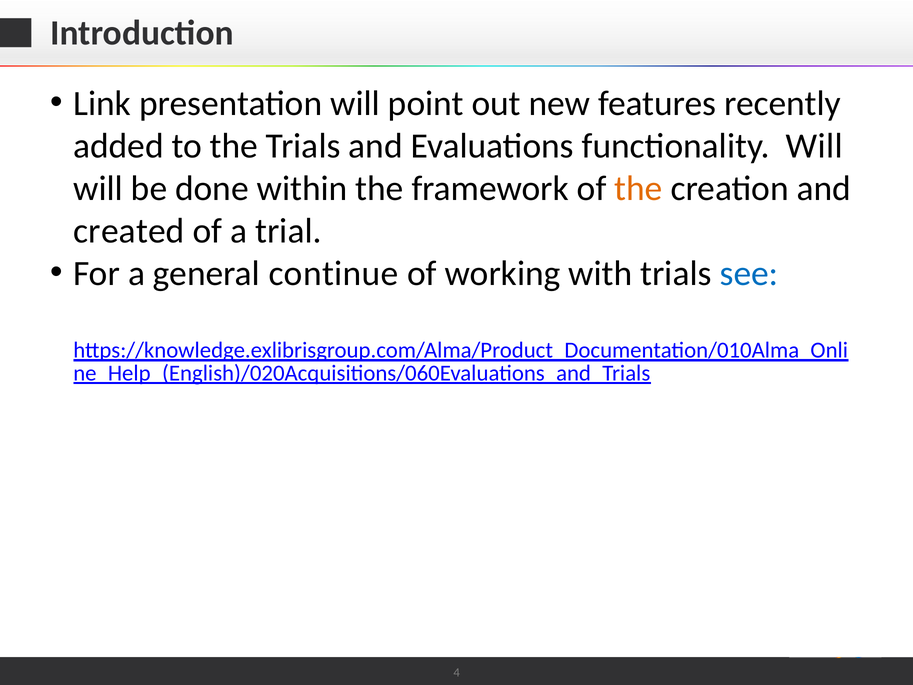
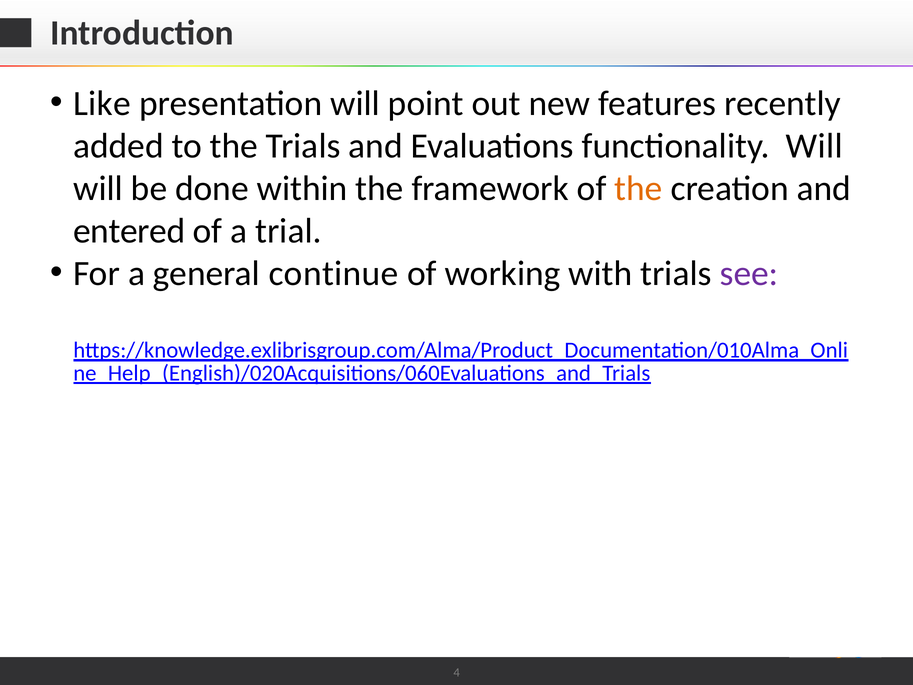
Link: Link -> Like (102, 103)
created: created -> entered (129, 231)
see colour: blue -> purple (749, 274)
